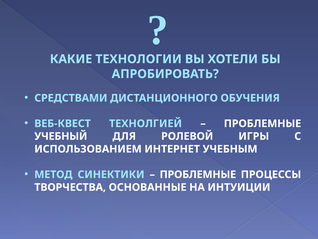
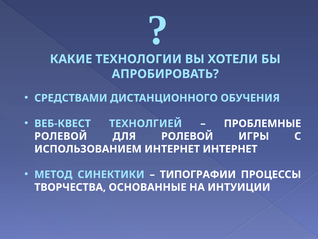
УЧЕБНЫЙ: УЧЕБНЫЙ -> РОЛЕВОЙ (61, 136)
ИНТЕРНЕТ УЧЕБНЫМ: УЧЕБНЫМ -> ИНТЕРНЕТ (230, 149)
ПРОБЛЕМНЫЕ: ПРОБЛЕМНЫЕ -> ТИПОГРАФИИ (198, 174)
